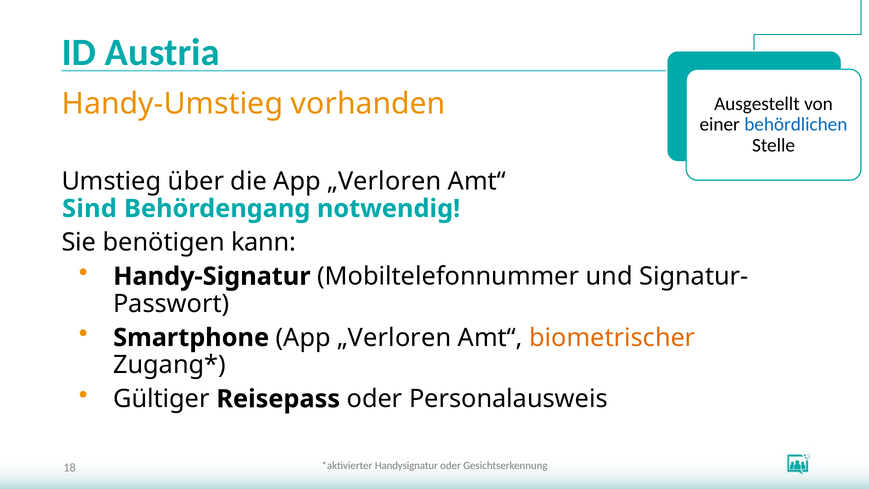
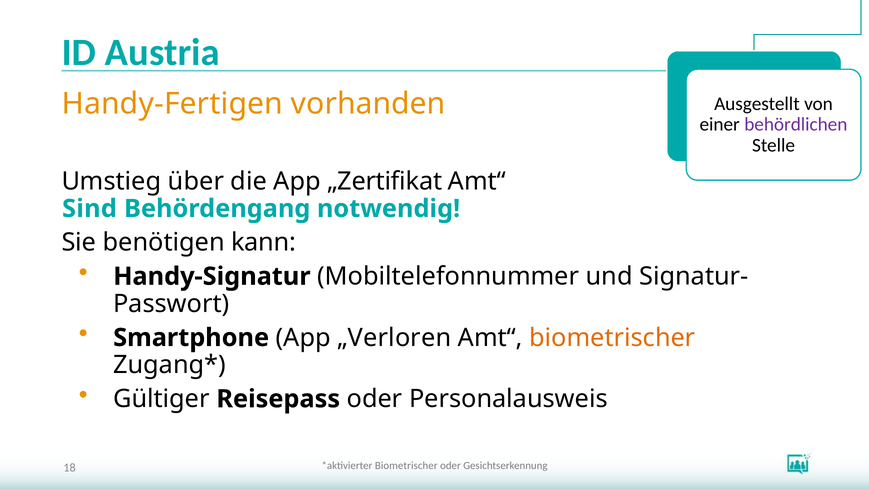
Handy-Umstieg: Handy-Umstieg -> Handy-Fertigen (172, 104)
behördlichen colour: blue -> purple (796, 125)
die App „Verloren: „Verloren -> „Zertifikat (385, 181)
Handysignatur: Handysignatur -> Biometrischer (406, 465)
